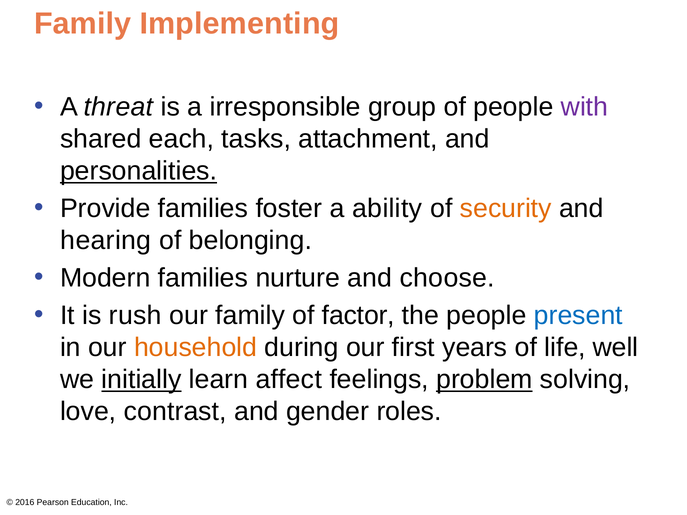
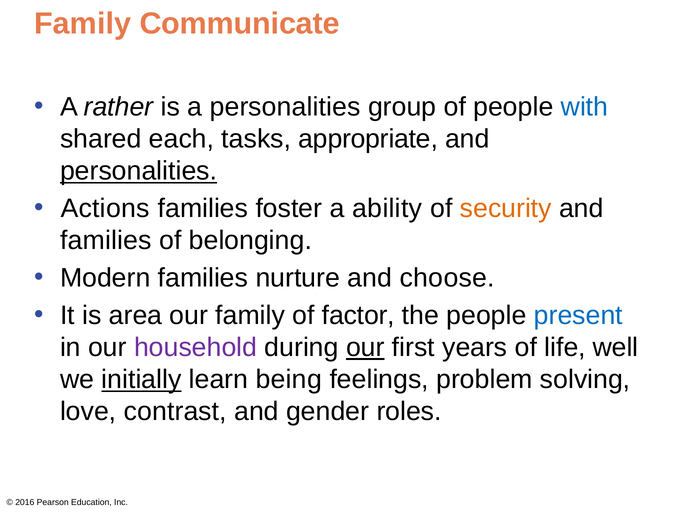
Implementing: Implementing -> Communicate (240, 24)
threat: threat -> rather (119, 107)
a irresponsible: irresponsible -> personalities (285, 107)
with colour: purple -> blue (584, 107)
attachment: attachment -> appropriate (368, 139)
Provide: Provide -> Actions (105, 209)
hearing: hearing -> families (106, 241)
rush: rush -> area (136, 316)
household colour: orange -> purple (196, 348)
our underline: none -> present (365, 348)
affect: affect -> being (289, 380)
problem underline: present -> none (484, 380)
